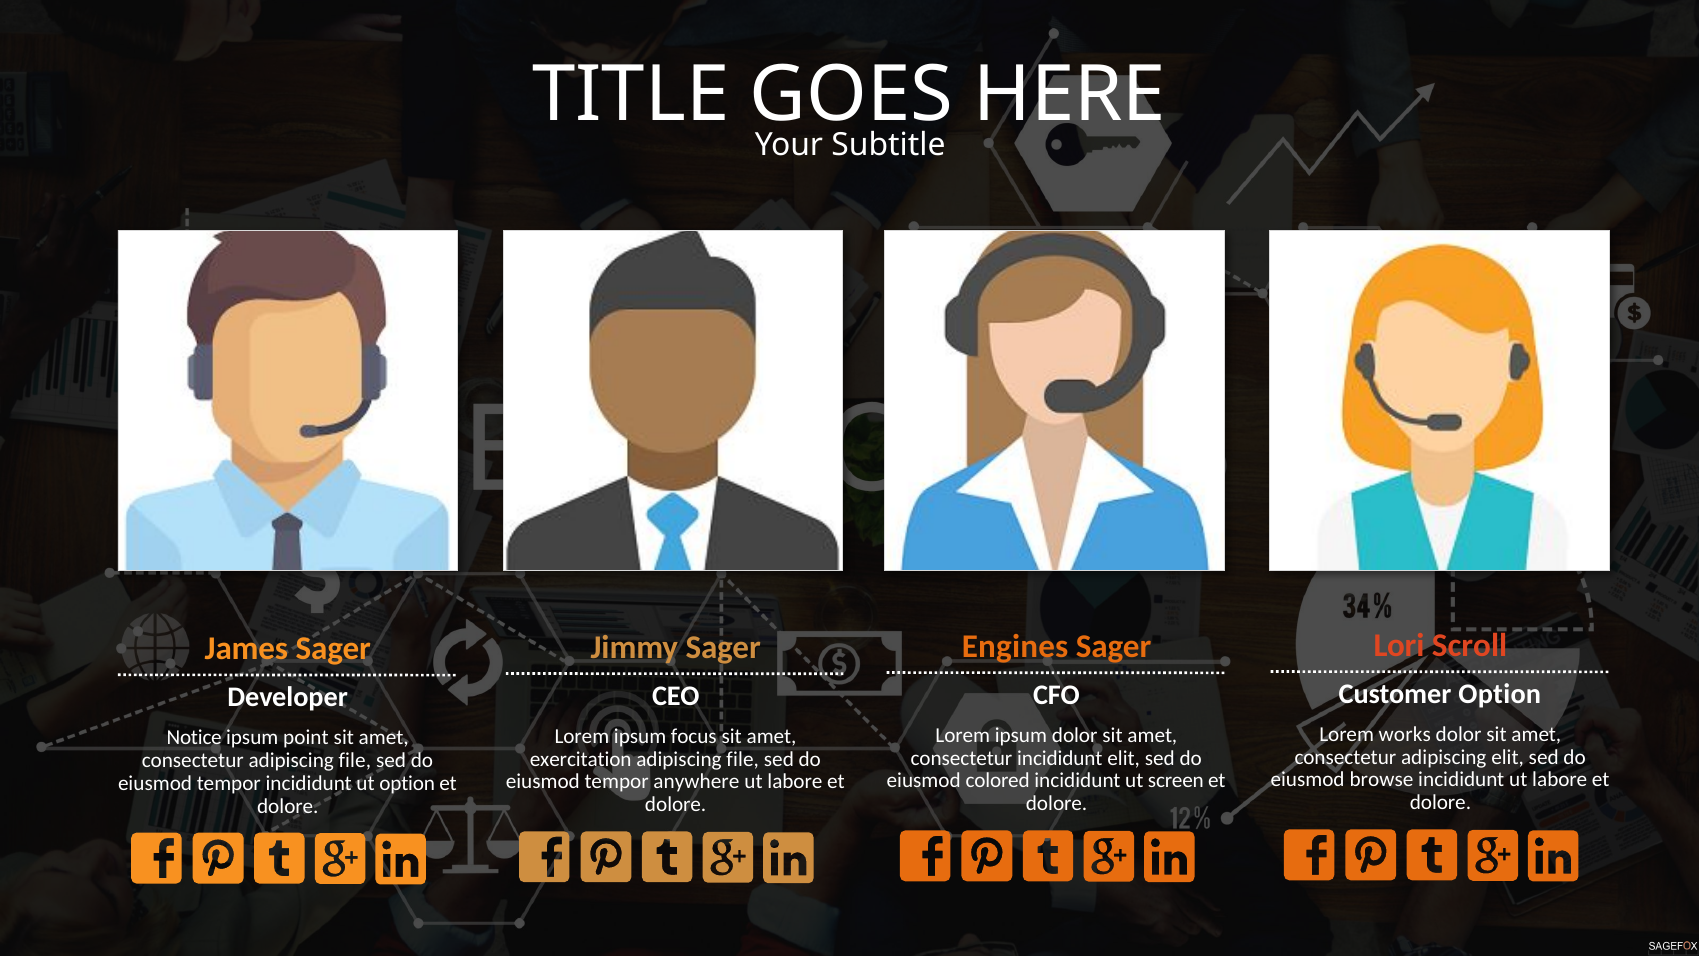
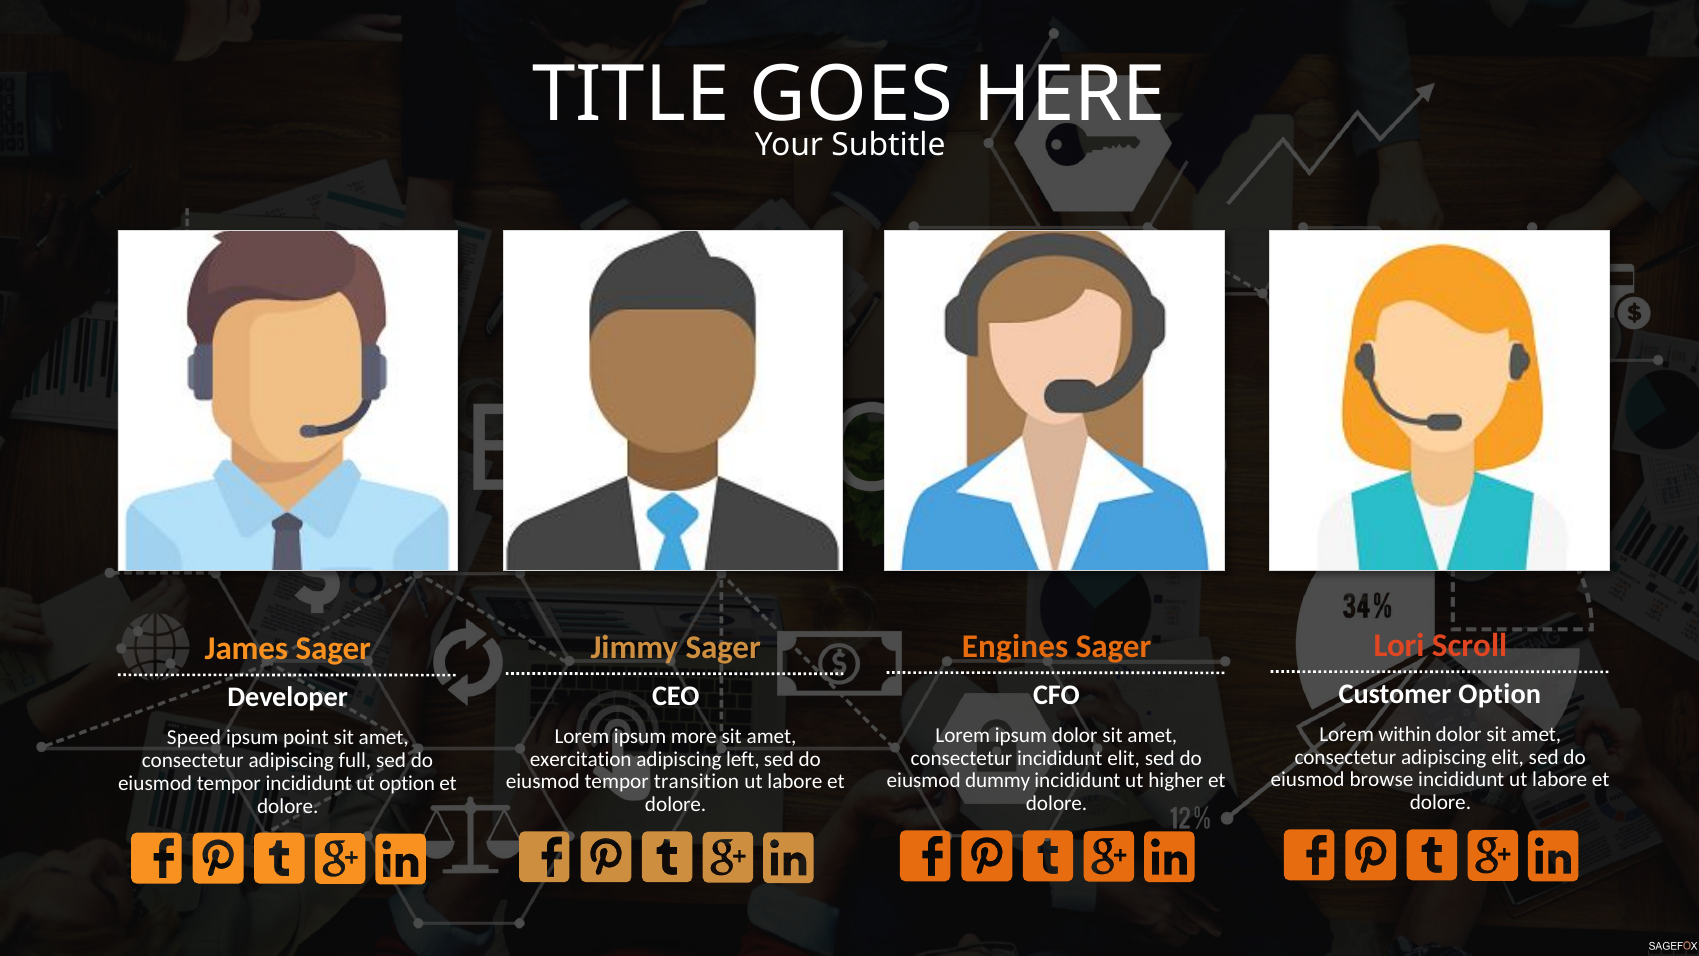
works: works -> within (1405, 734)
focus: focus -> more (694, 736)
Notice: Notice -> Speed (194, 737)
file: file -> left (743, 759)
consectetur adipiscing file: file -> full (355, 760)
colored: colored -> dummy (998, 781)
screen: screen -> higher (1176, 781)
anywhere: anywhere -> transition (696, 782)
